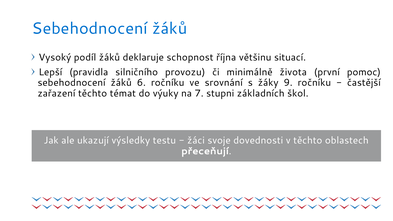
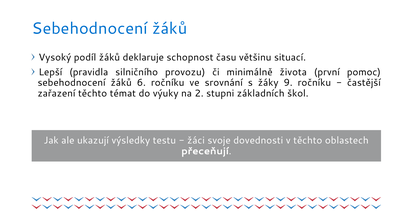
října: října -> času (226, 57)
7: 7 -> 2 (199, 93)
